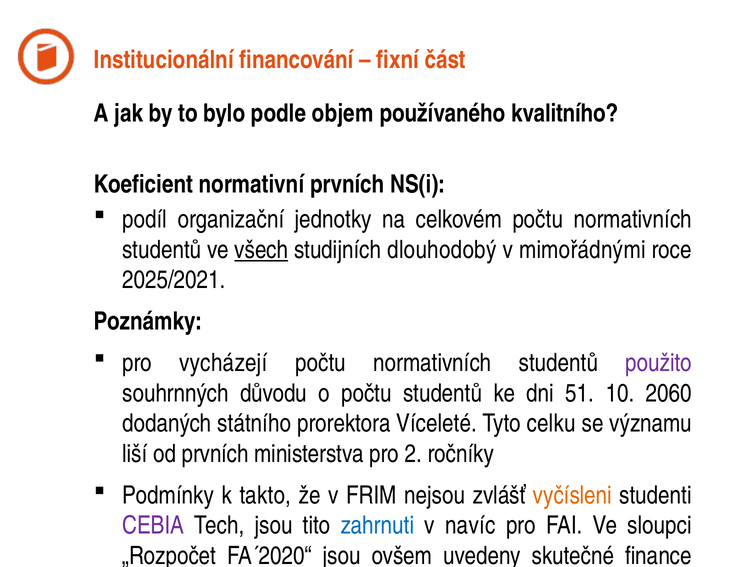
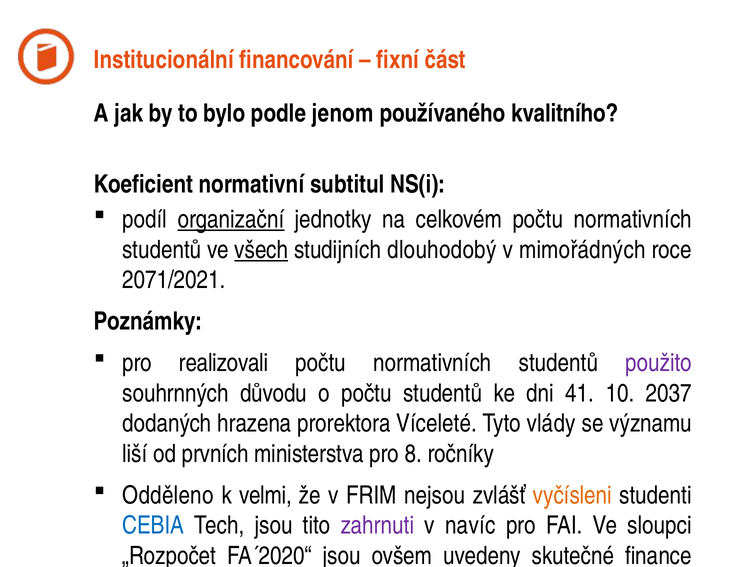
objem: objem -> jenom (343, 114)
normativní prvních: prvních -> subtitul (347, 184)
organizační underline: none -> present (231, 219)
mimořádnými: mimořádnými -> mimořádných (582, 250)
2025/2021: 2025/2021 -> 2071/2021 (174, 280)
vycházejí: vycházejí -> realizovali (224, 363)
51: 51 -> 41 (580, 393)
2060: 2060 -> 2037 (669, 393)
státního: státního -> hrazena (254, 424)
celku: celku -> vlády (551, 424)
2: 2 -> 8 (413, 454)
Podmínky: Podmínky -> Odděleno (168, 495)
takto: takto -> velmi (265, 495)
CEBIA colour: purple -> blue (153, 526)
zahrnuti colour: blue -> purple (377, 526)
